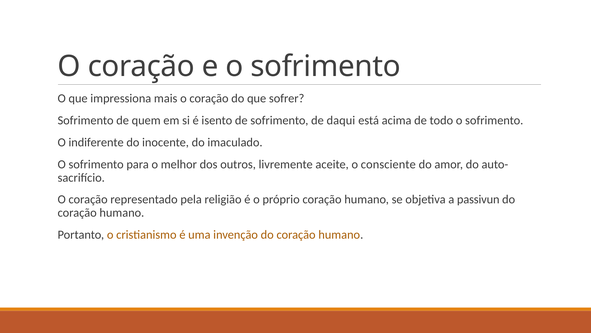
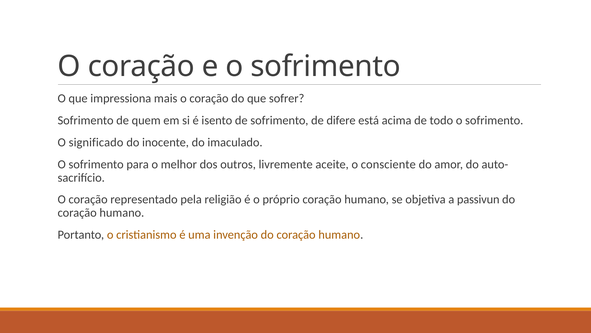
daqui: daqui -> difere (341, 120)
indiferente: indiferente -> significado (96, 142)
